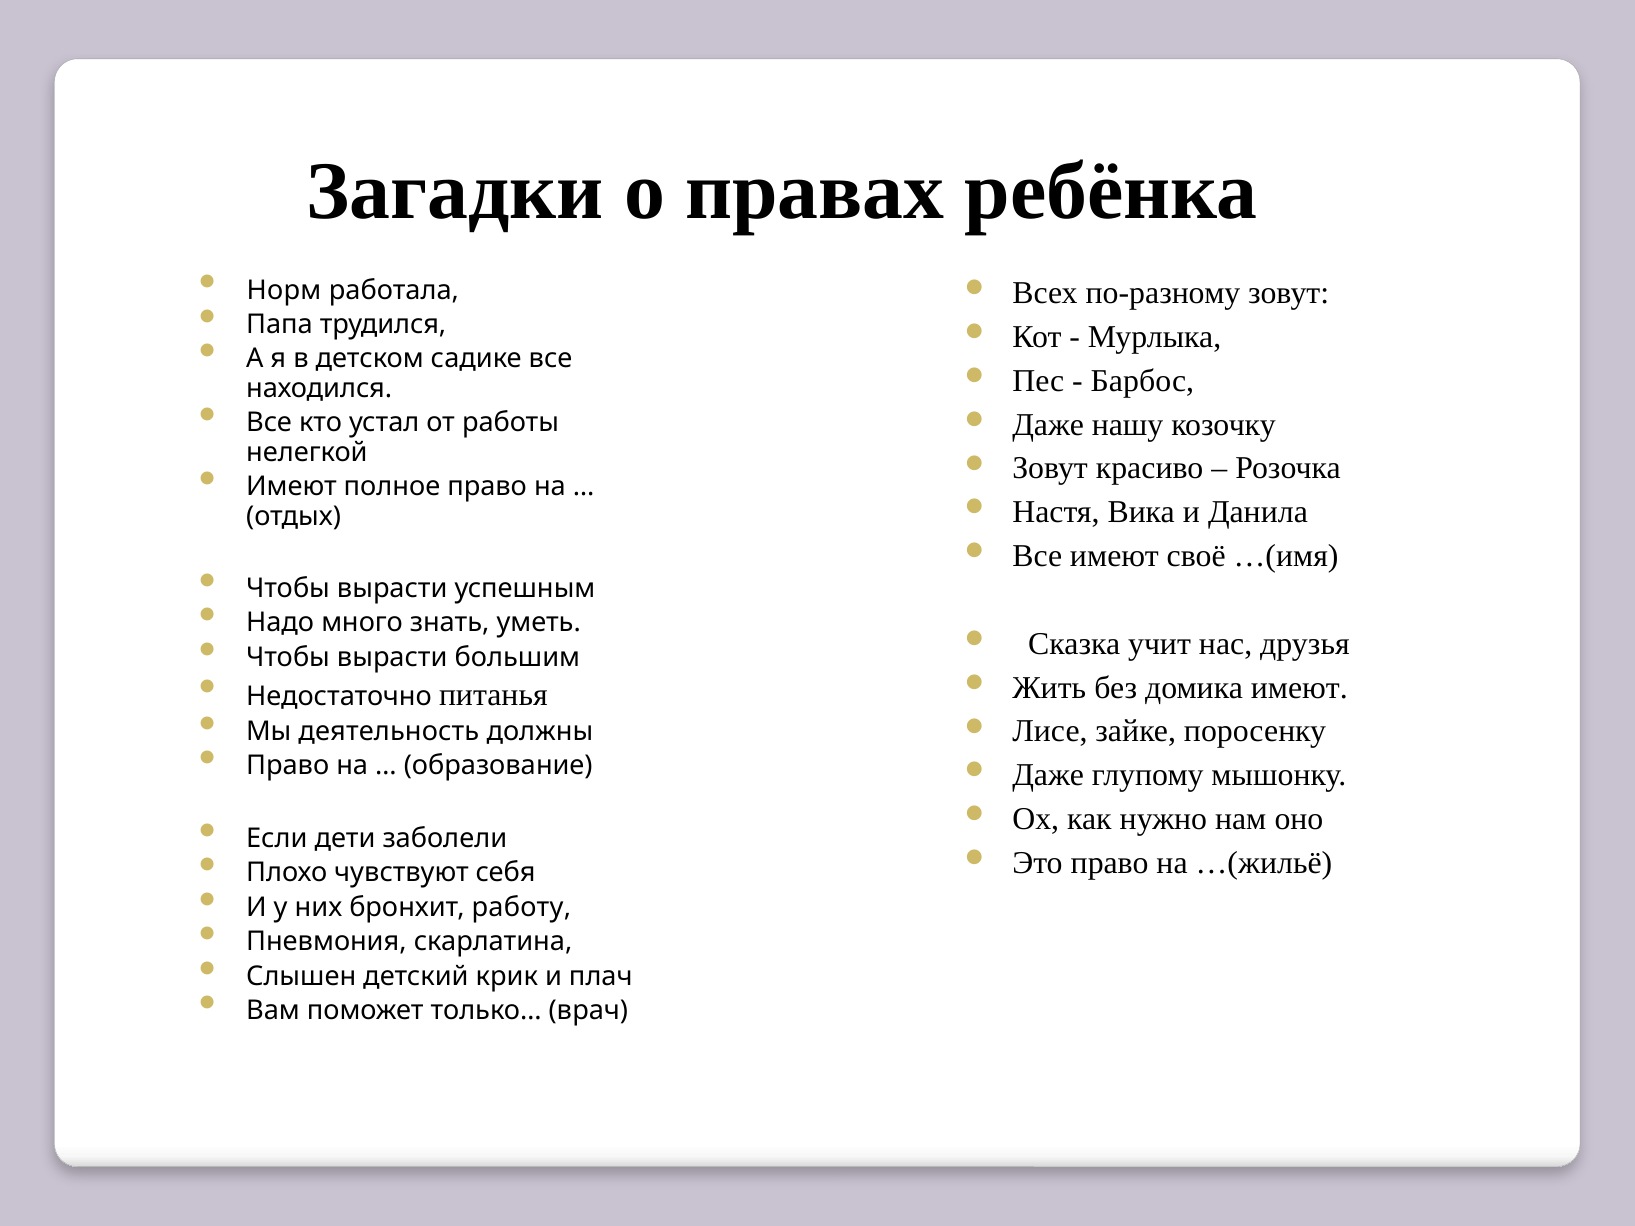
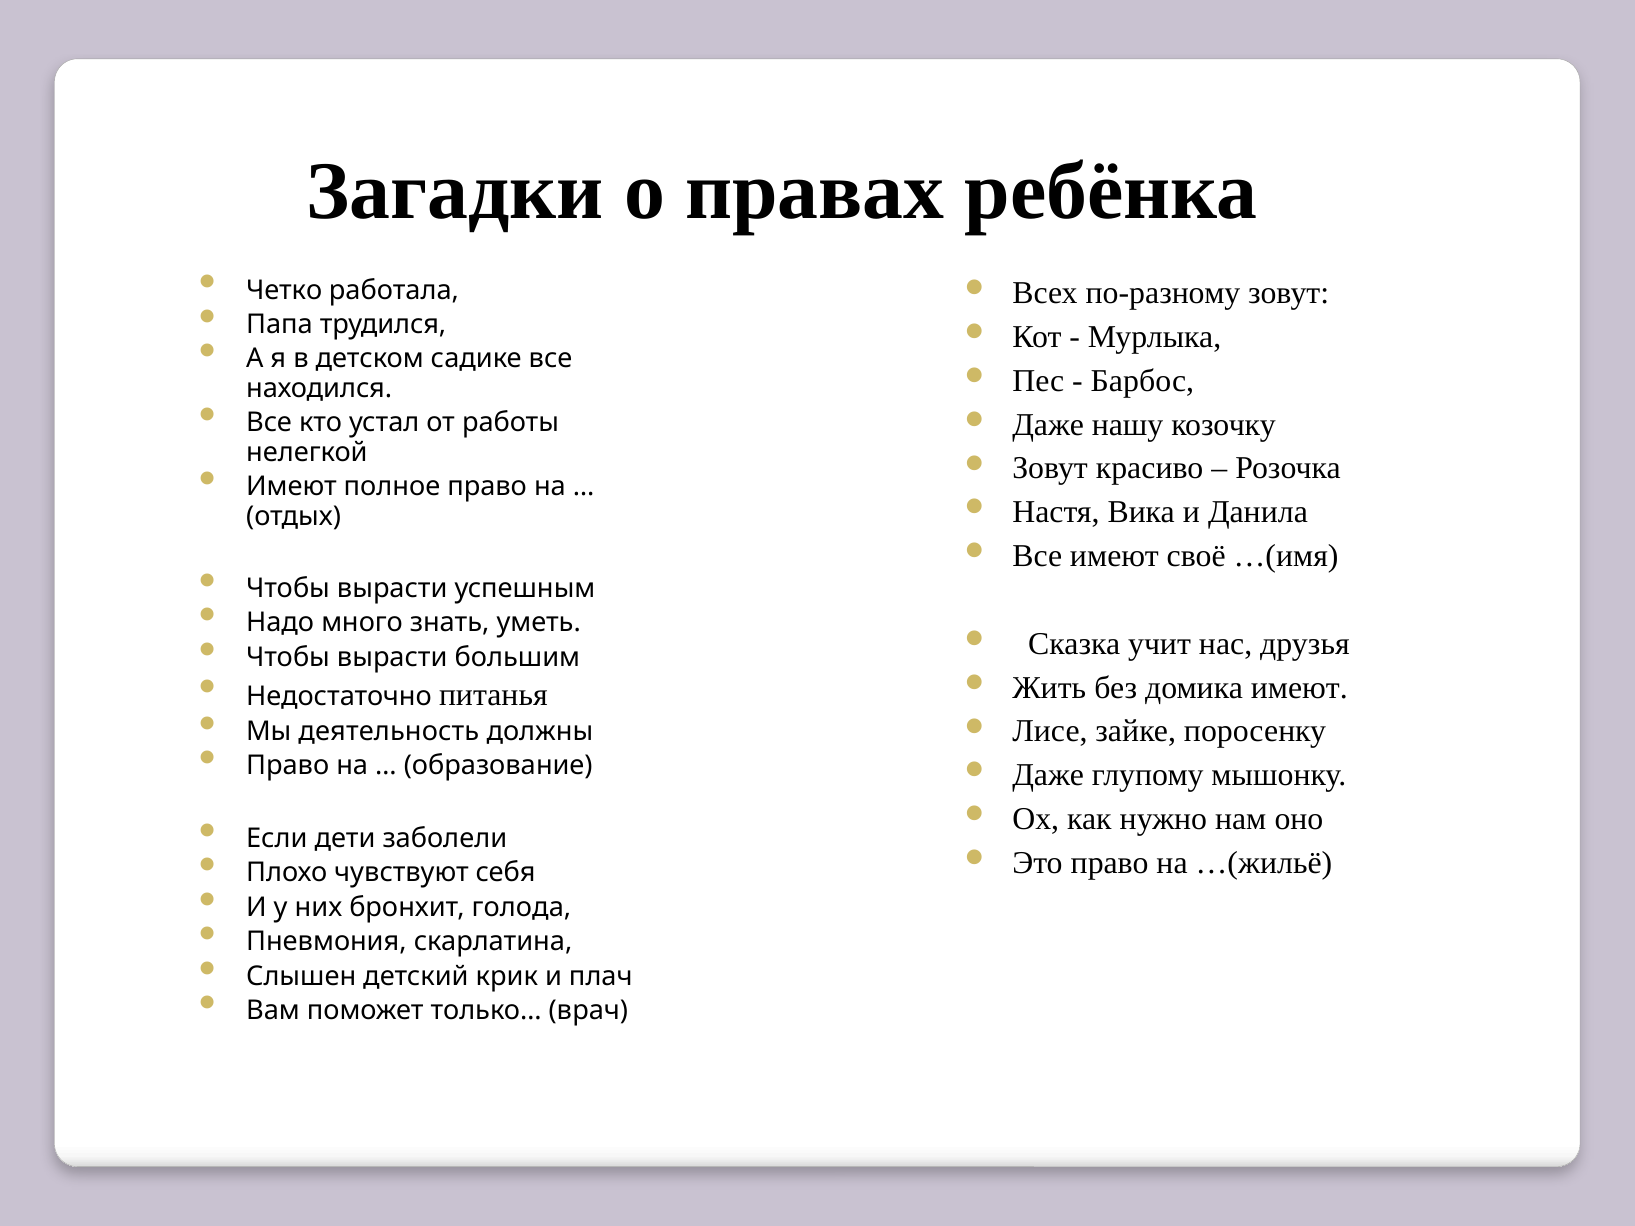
Норм: Норм -> Четко (284, 290)
работу: работу -> голода (521, 907)
